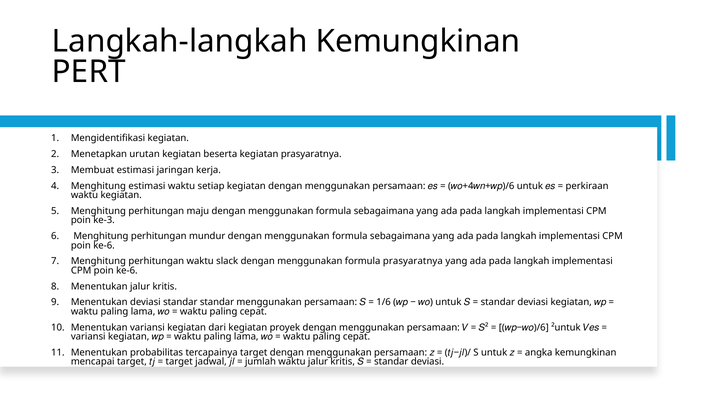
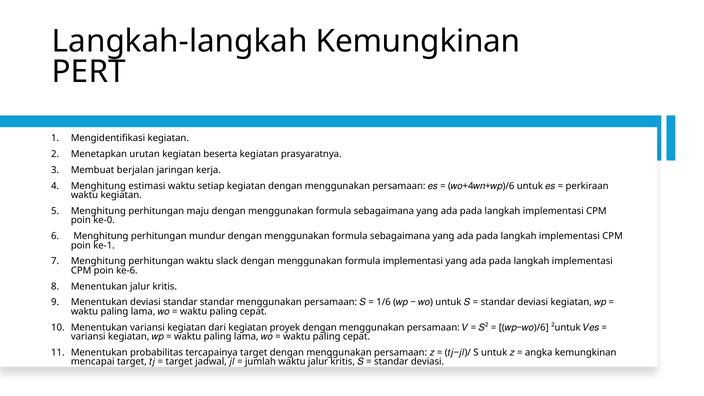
Membuat estimasi: estimasi -> berjalan (135, 170)
ke-3: ke-3 -> ke-0 (104, 220)
ke-6: ke-6 -> ke-1 (104, 245)
formula prasyaratnya: prasyaratnya -> implementasi (413, 261)
